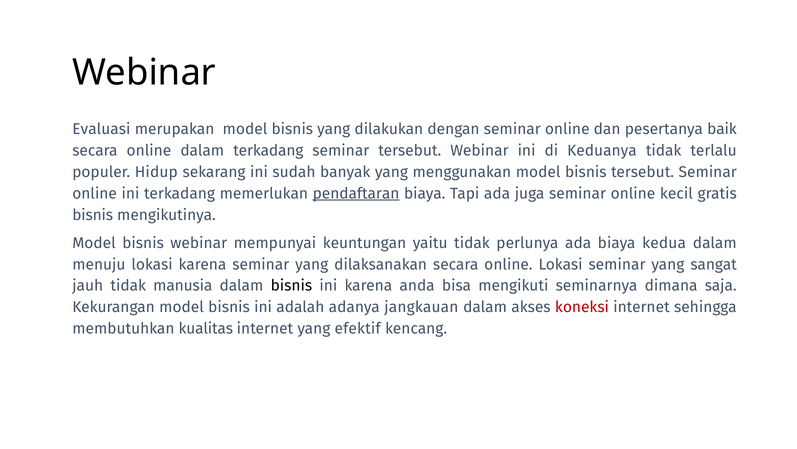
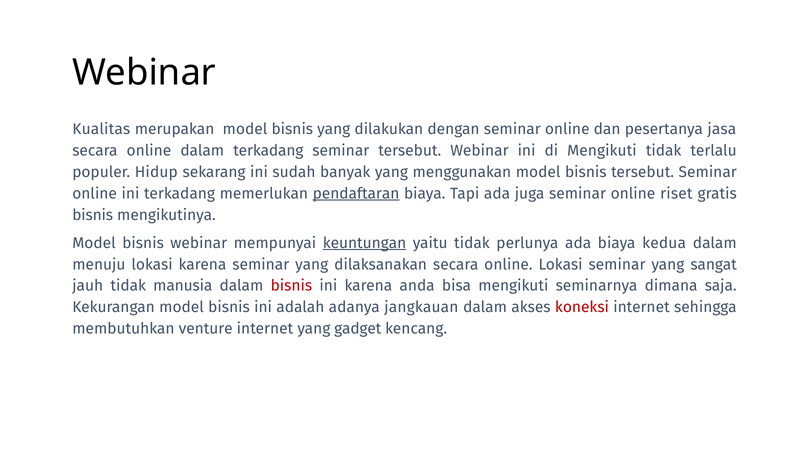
Evaluasi: Evaluasi -> Kualitas (101, 129)
baik: baik -> jasa (722, 129)
di Keduanya: Keduanya -> Mengikuti (602, 150)
kecil: kecil -> riset (676, 193)
keuntungan underline: none -> present (364, 243)
bisnis colour: black -> red (291, 285)
kualitas: kualitas -> venture (206, 328)
efektif: efektif -> gadget (358, 328)
